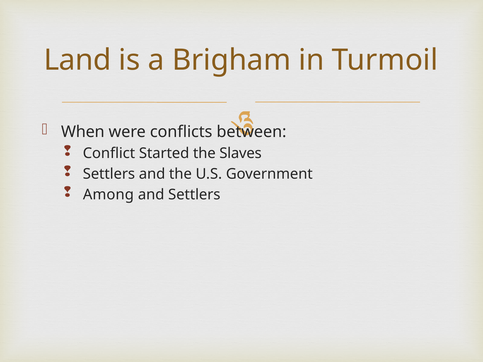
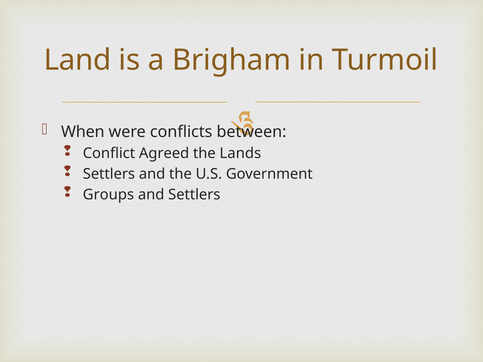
Started: Started -> Agreed (164, 153)
Slaves: Slaves -> Lands (240, 153)
Among: Among -> Groups (108, 195)
